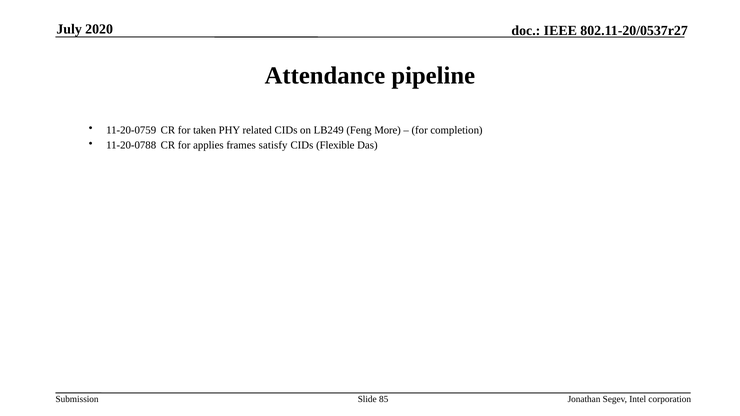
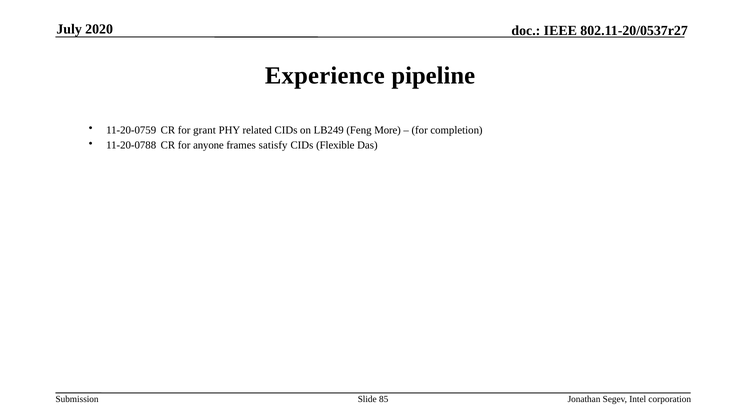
Attendance: Attendance -> Experience (325, 76)
taken: taken -> grant (204, 130)
applies: applies -> anyone (208, 145)
